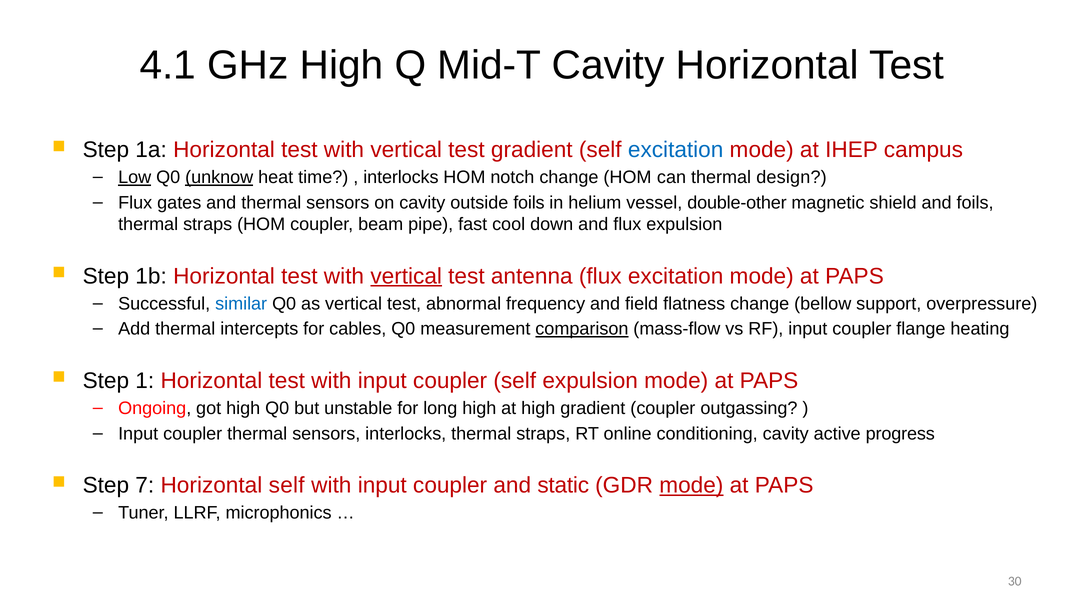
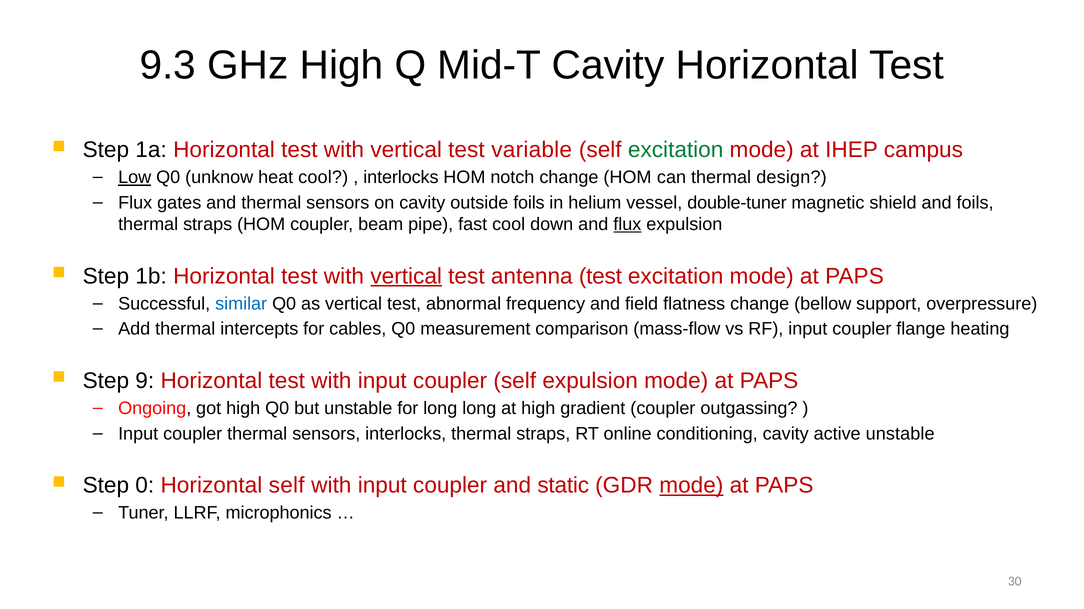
4.1: 4.1 -> 9.3 (168, 65)
test gradient: gradient -> variable (532, 150)
excitation colour: blue -> green (676, 150)
unknow underline: present -> none (219, 178)
heat time: time -> cool (323, 178)
double-other: double-other -> double-tuner (737, 203)
flux underline: none -> present (627, 225)
antenna flux: flux -> test (600, 276)
comparison underline: present -> none (582, 329)
1: 1 -> 9 (145, 381)
long high: high -> long (479, 409)
active progress: progress -> unstable (900, 434)
7: 7 -> 0 (145, 486)
